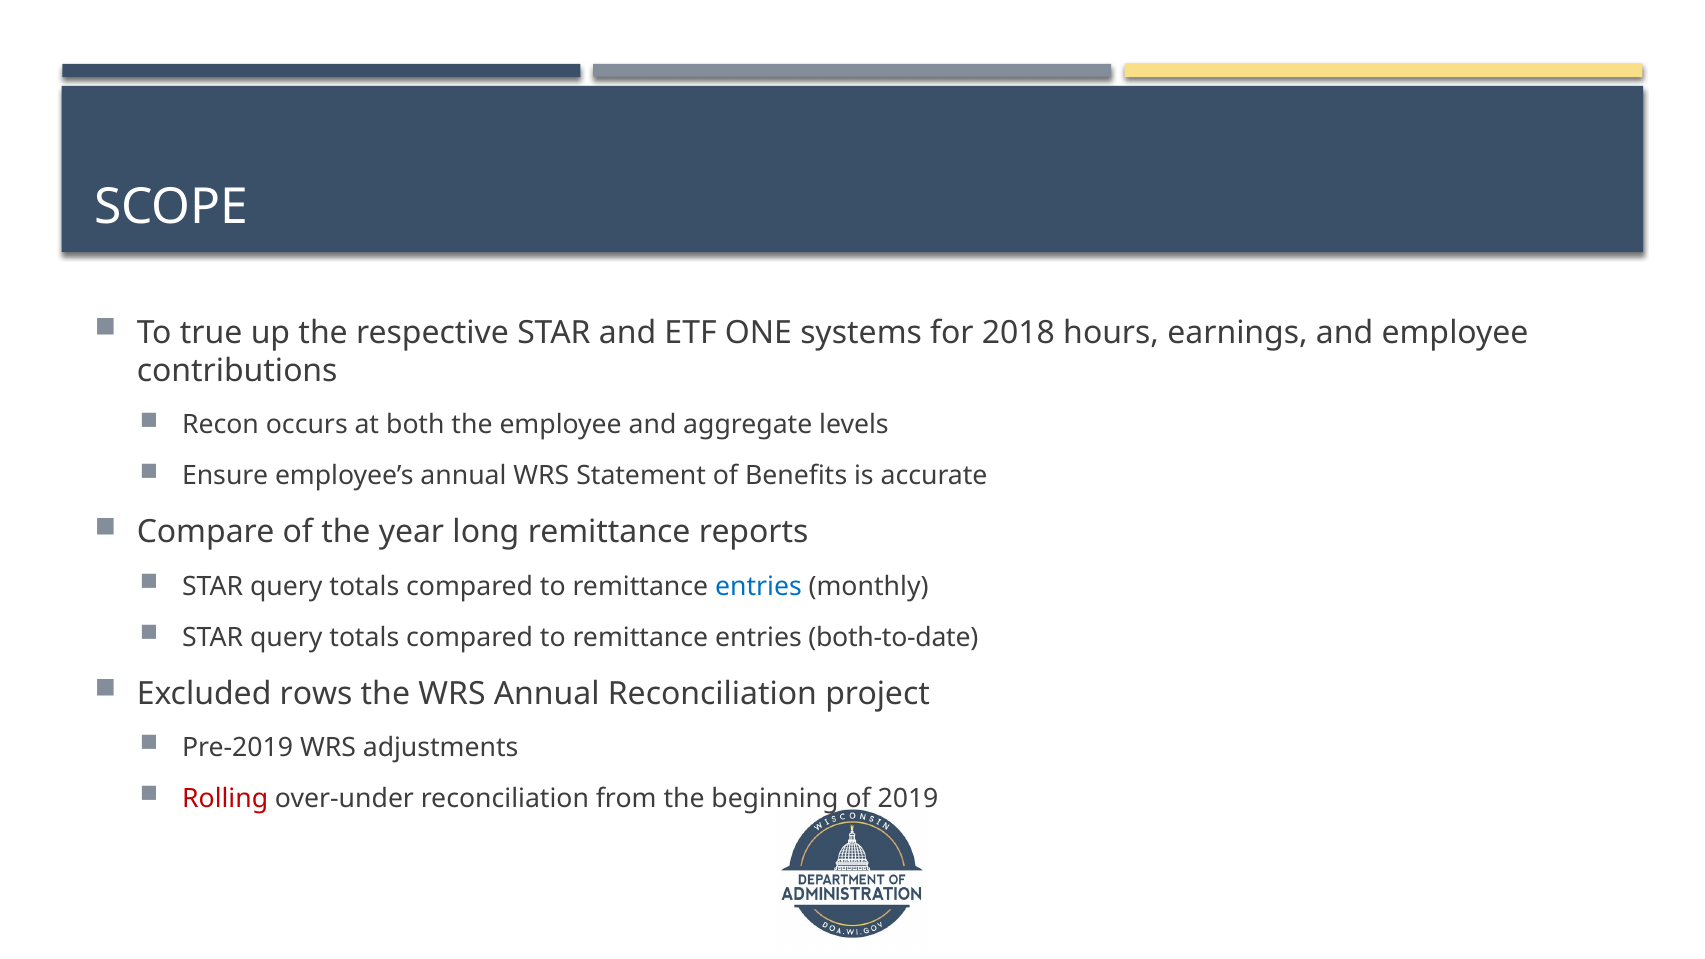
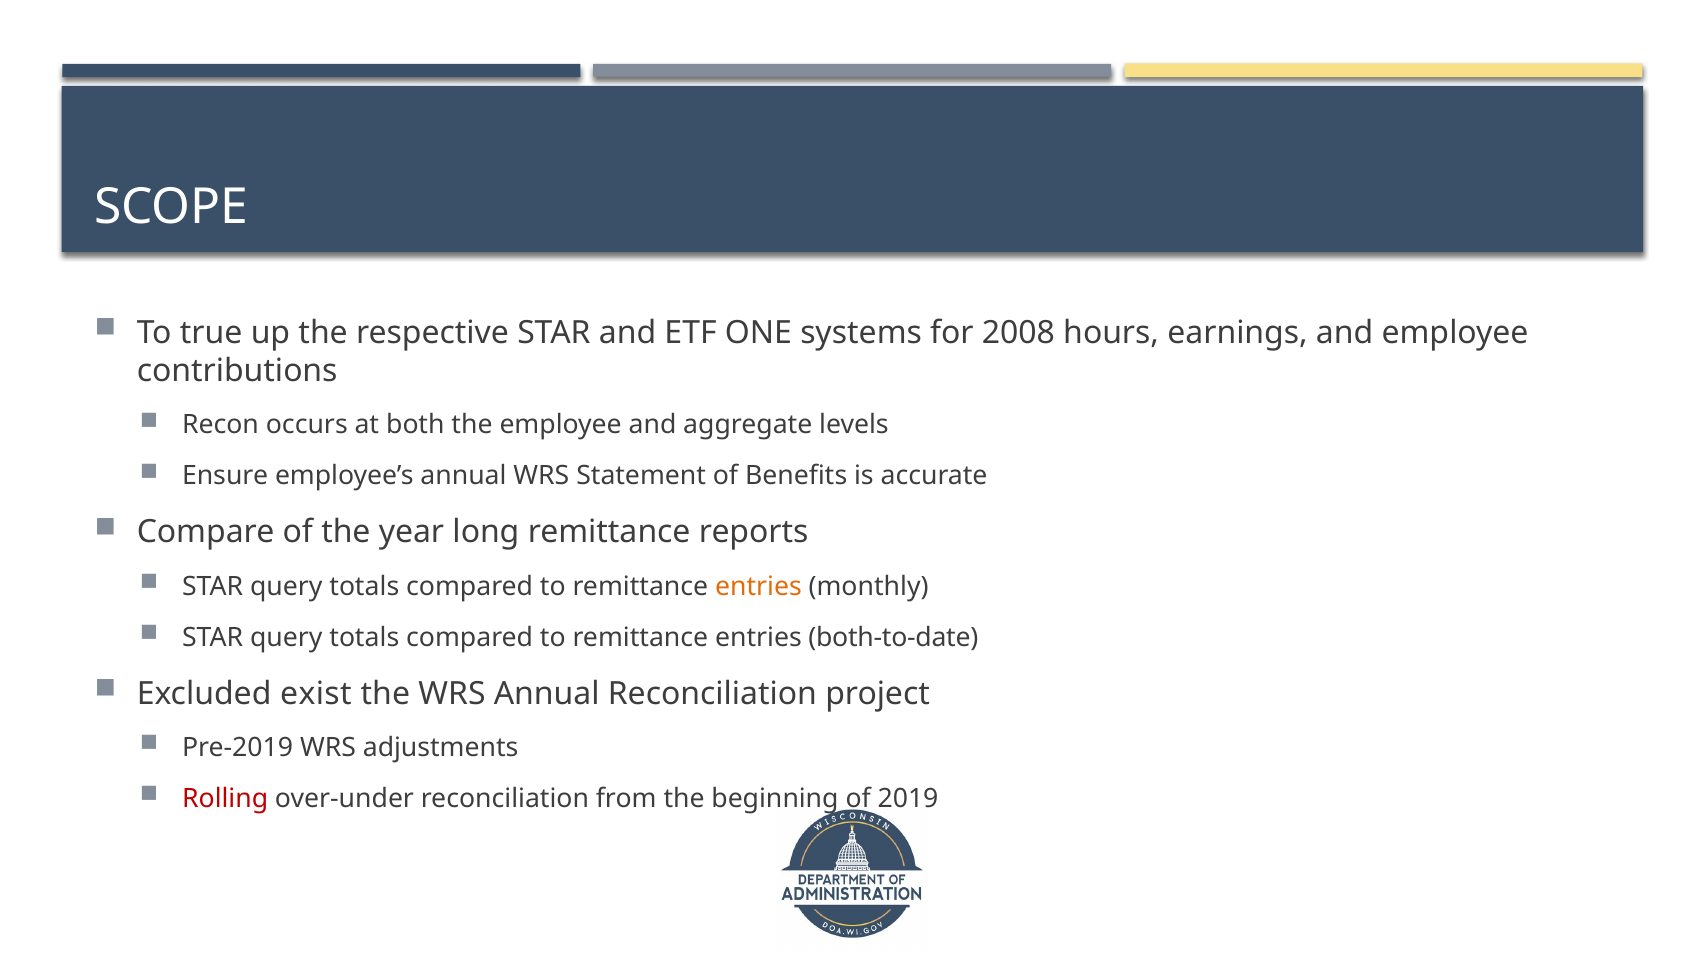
2018: 2018 -> 2008 (1018, 333)
entries colour: blue -> orange (758, 586)
rows: rows -> exist (316, 694)
